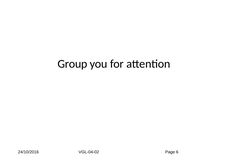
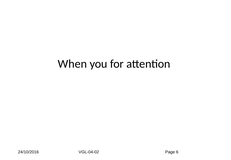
Group: Group -> When (72, 64)
